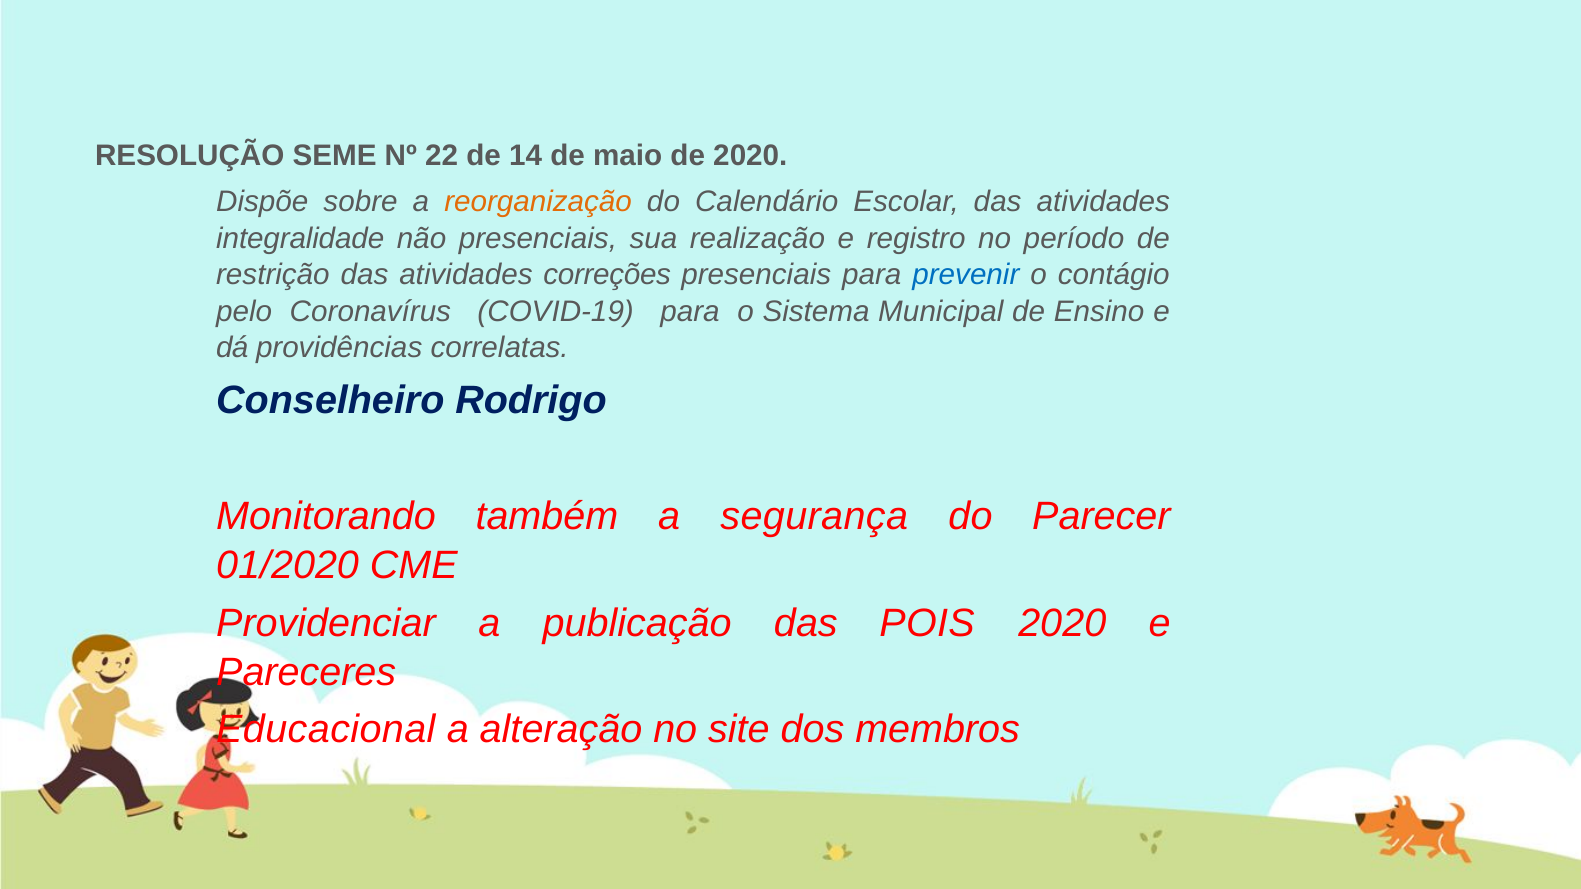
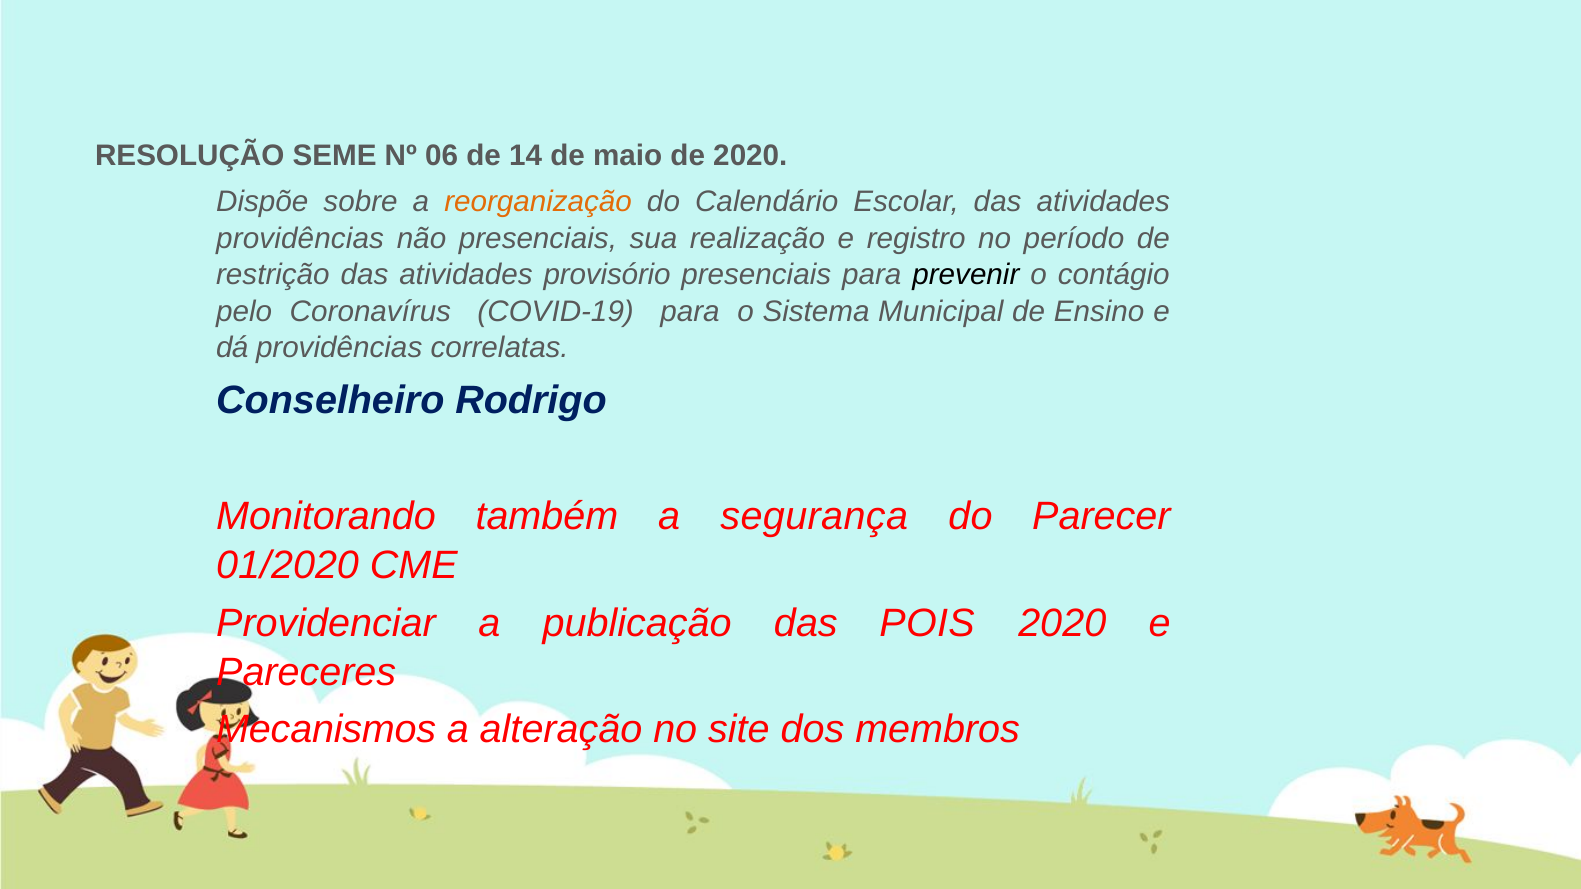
22: 22 -> 06 (442, 156)
integralidade: integralidade -> providências (300, 239)
correções: correções -> provisório (607, 275)
prevenir colour: blue -> black (966, 275)
Educacional: Educacional -> Mecanismos (326, 730)
